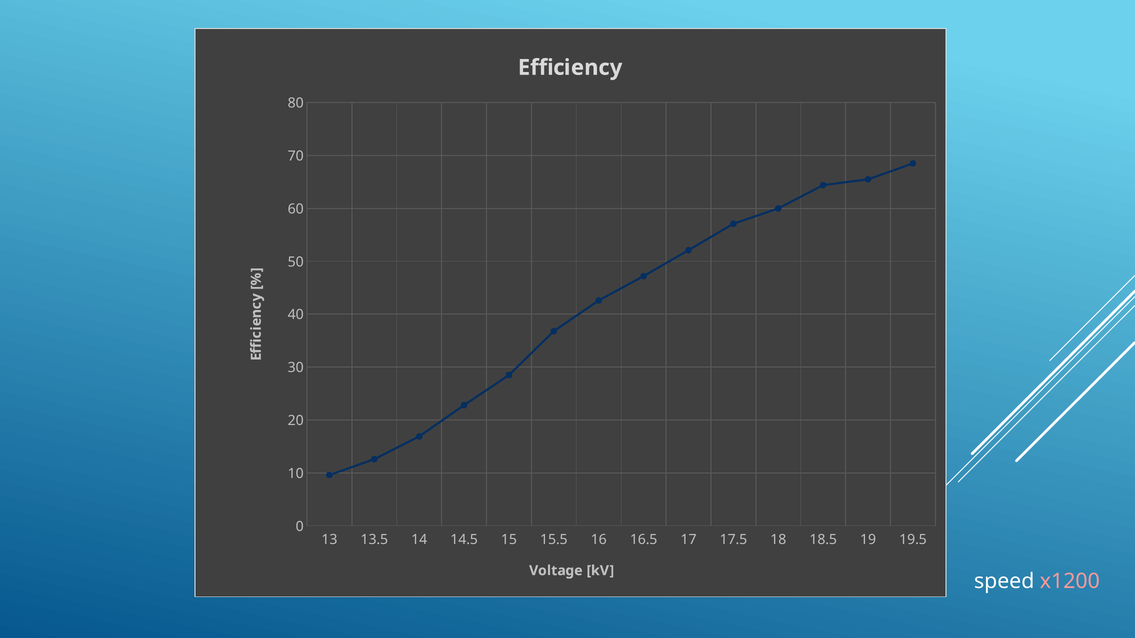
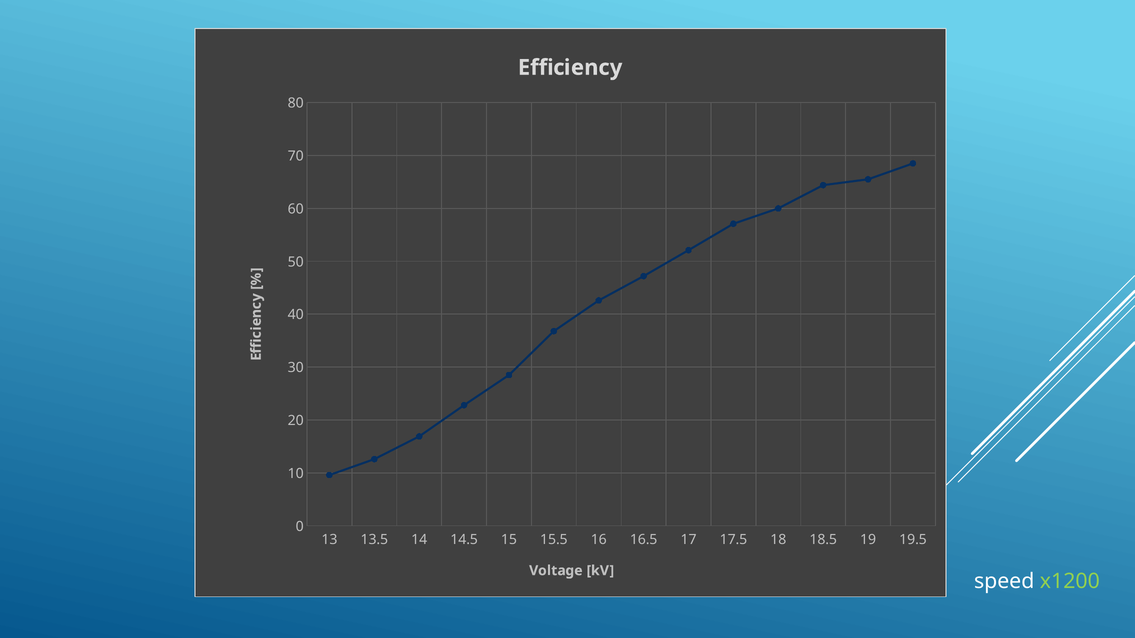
x1200 colour: pink -> light green (1070, 582)
